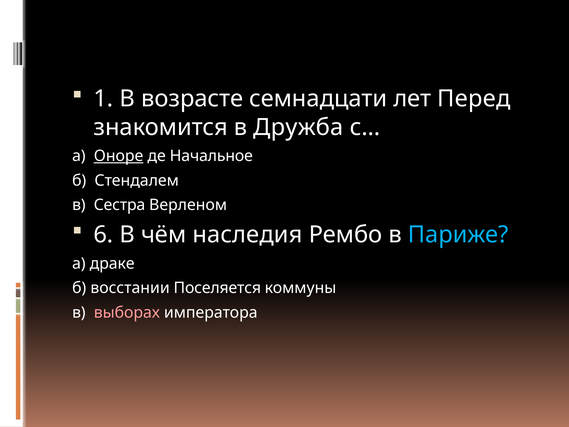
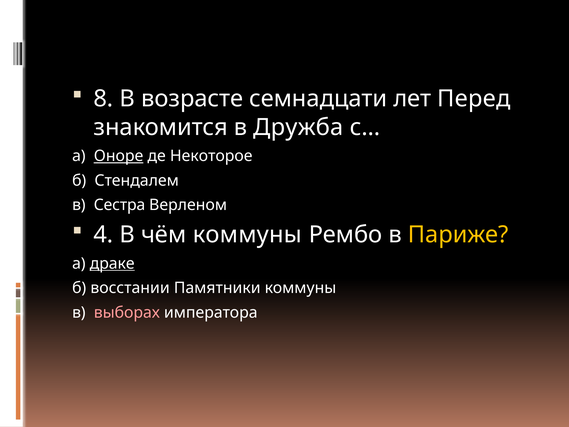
1: 1 -> 8 (103, 99)
Начальное: Начальное -> Некоторое (211, 156)
6: 6 -> 4 (103, 235)
чём наследия: наследия -> коммуны (247, 235)
Париже colour: light blue -> yellow (458, 235)
драке underline: none -> present (112, 263)
Поселяется: Поселяется -> Памятники (217, 288)
